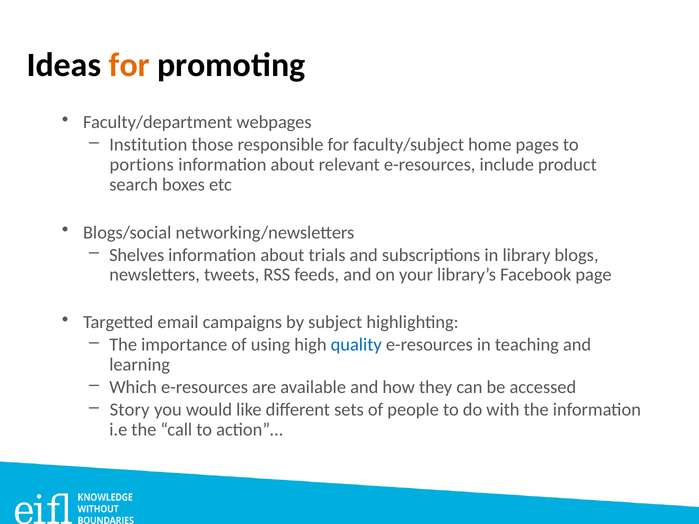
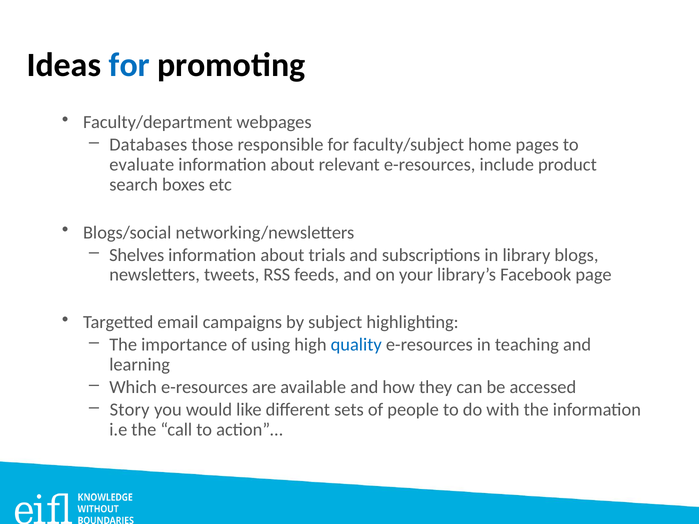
for colour: orange -> blue (129, 65)
Institution: Institution -> Databases (148, 145)
portions: portions -> evaluate (142, 165)
